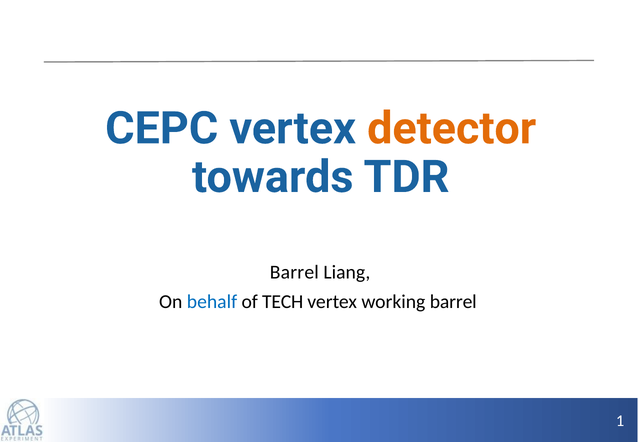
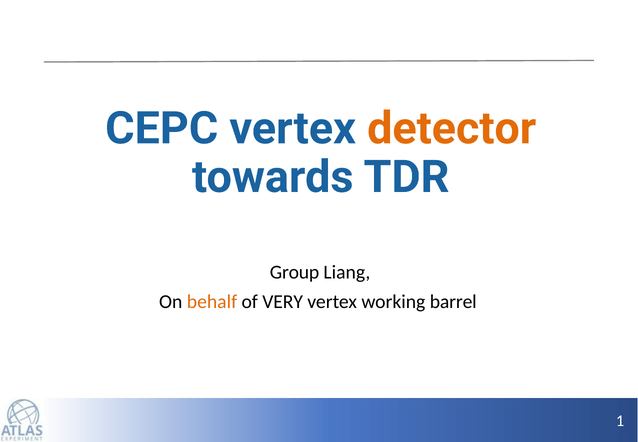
Barrel: Barrel -> Group (295, 272)
behalf colour: blue -> orange (212, 301)
TECH: TECH -> VERY (283, 301)
